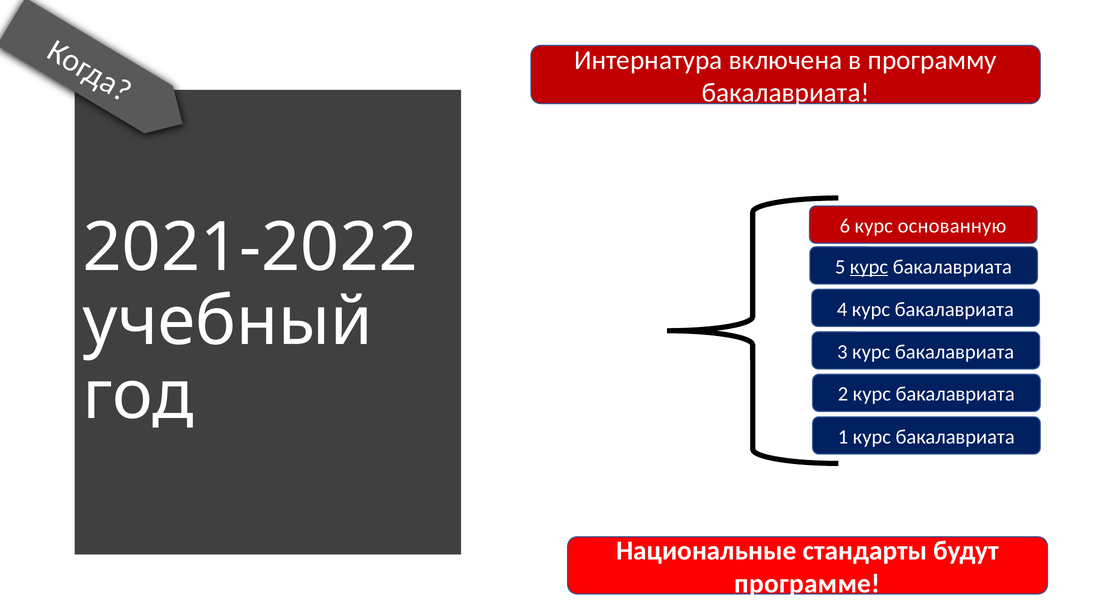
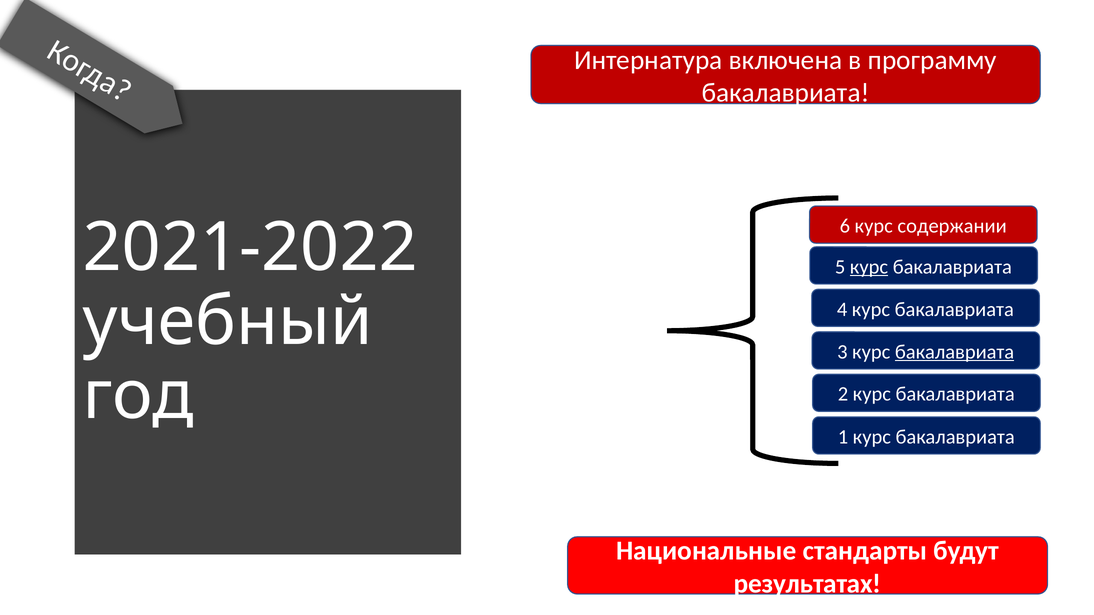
основанную: основанную -> содержании (952, 226)
бакалавриата underline: none -> present (955, 352)
программе: программе -> результатах (808, 584)
